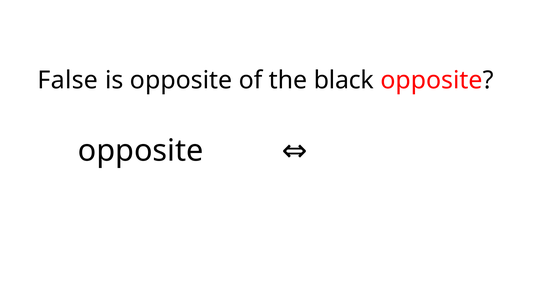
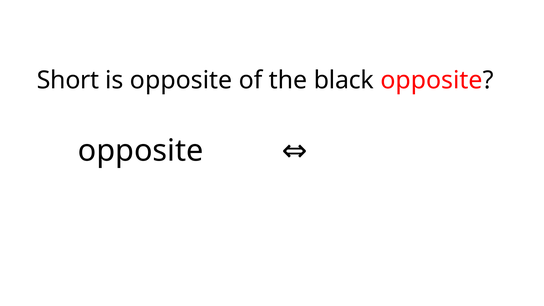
False: False -> Short (68, 80)
